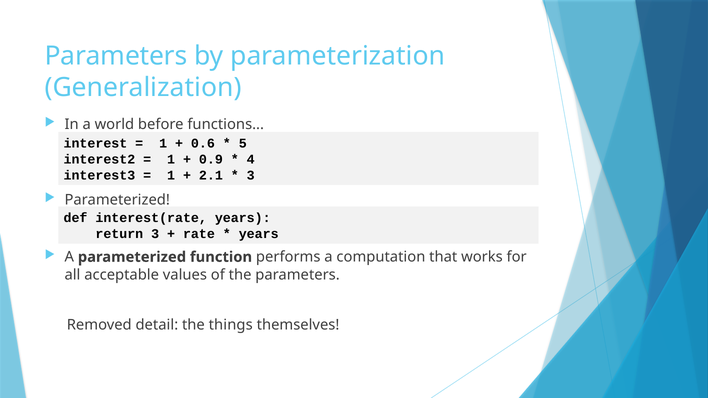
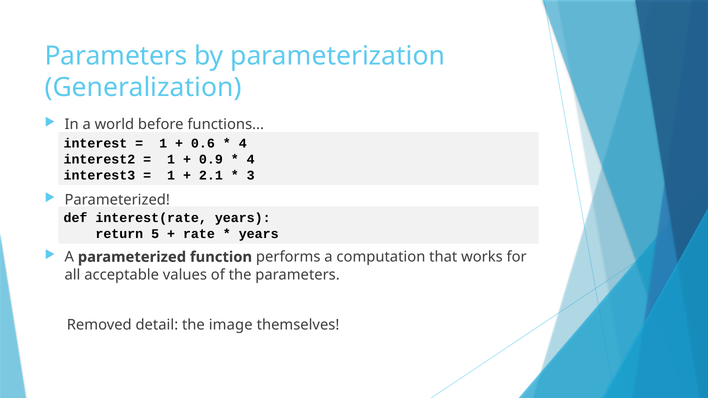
5: 5 -> 4 (243, 144)
return 3: 3 -> 5 (155, 234)
things: things -> image (231, 325)
